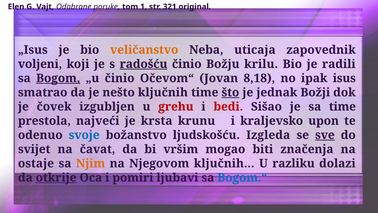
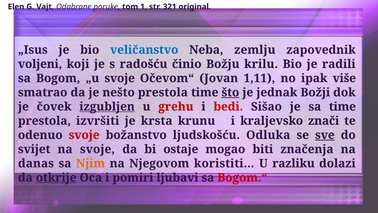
veličanstvo colour: orange -> blue (144, 50)
uticaja: uticaja -> zemlju (255, 50)
radošću underline: present -> none (144, 64)
Bogom underline: present -> none (58, 78)
„u činio: činio -> svoje (120, 78)
8,18: 8,18 -> 1,11 (259, 78)
isus: isus -> više (344, 78)
nešto ključnih: ključnih -> prestola (163, 92)
izgubljen underline: none -> present (107, 106)
najveći: najveći -> izvršiti (98, 121)
upon: upon -> znači (324, 121)
svoje colour: blue -> red (84, 135)
Izgleda: Izgleda -> Odluka (268, 135)
na čavat: čavat -> svoje (97, 149)
vršim: vršim -> ostaje (181, 149)
ostaje: ostaje -> danas (36, 163)
Njegovom ključnih: ključnih -> koristiti (224, 163)
Bogom.“ colour: blue -> red (242, 177)
